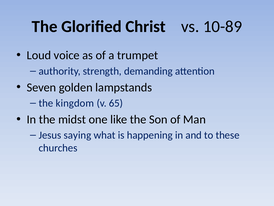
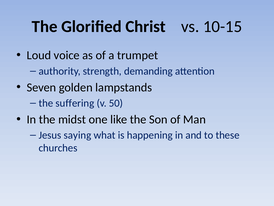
10-89: 10-89 -> 10-15 (223, 27)
kingdom: kingdom -> suffering (75, 103)
65: 65 -> 50 (116, 103)
